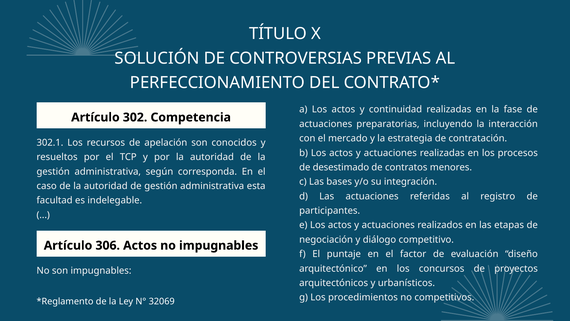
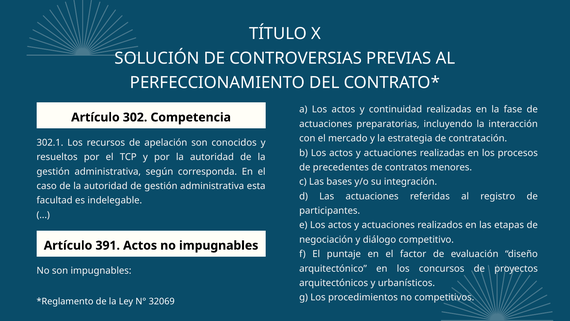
desestimado: desestimado -> precedentes (341, 167)
306: 306 -> 391 (108, 245)
